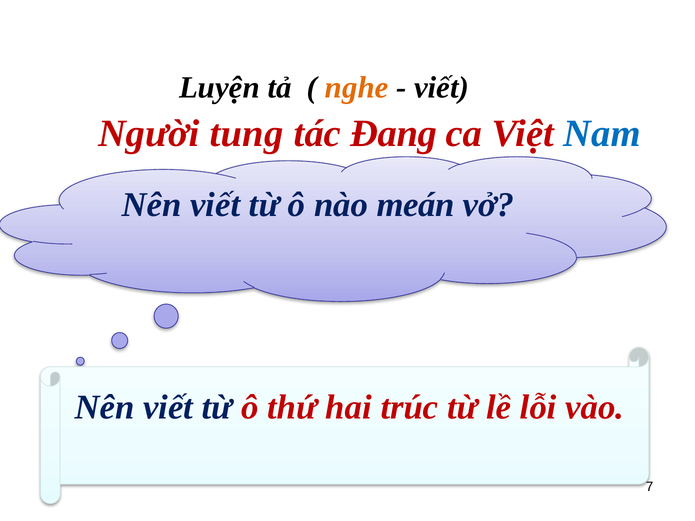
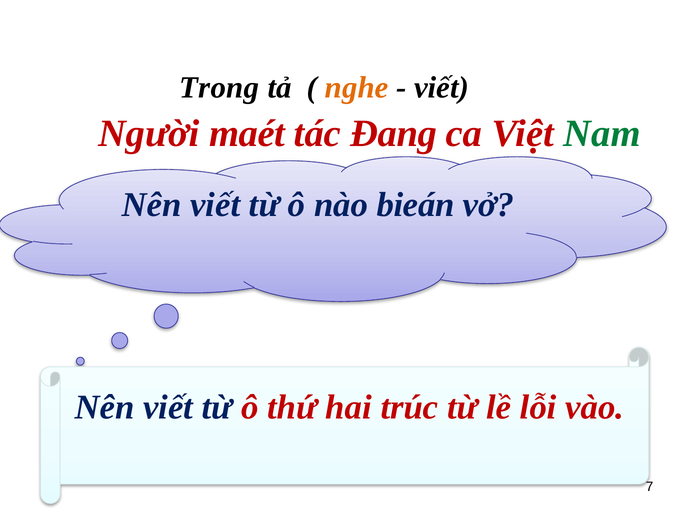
Luyện: Luyện -> Trong (219, 88)
tung: tung -> maét (247, 134)
Nam colour: blue -> green (602, 134)
meán: meán -> bieán (416, 205)
